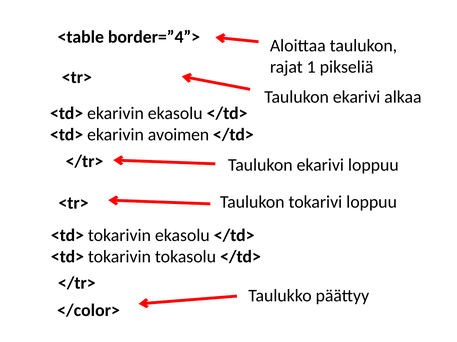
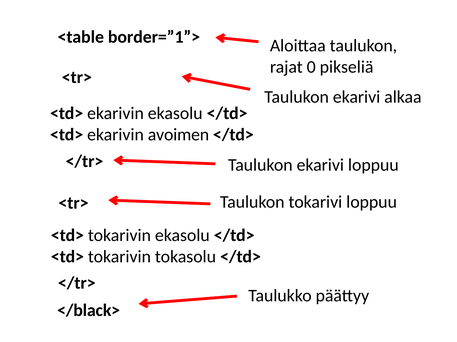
border=”4”>: border=”4”> -> border=”1”> (154, 37)
1: 1 -> 0 (311, 67)
</color>: </color> -> </black> (89, 311)
